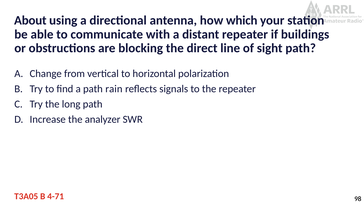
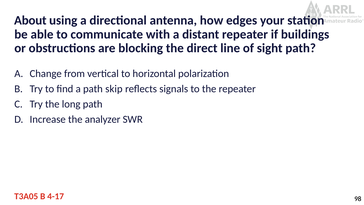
which: which -> edges (242, 20)
rain: rain -> skip (114, 89)
4-71: 4-71 -> 4-17 (56, 196)
